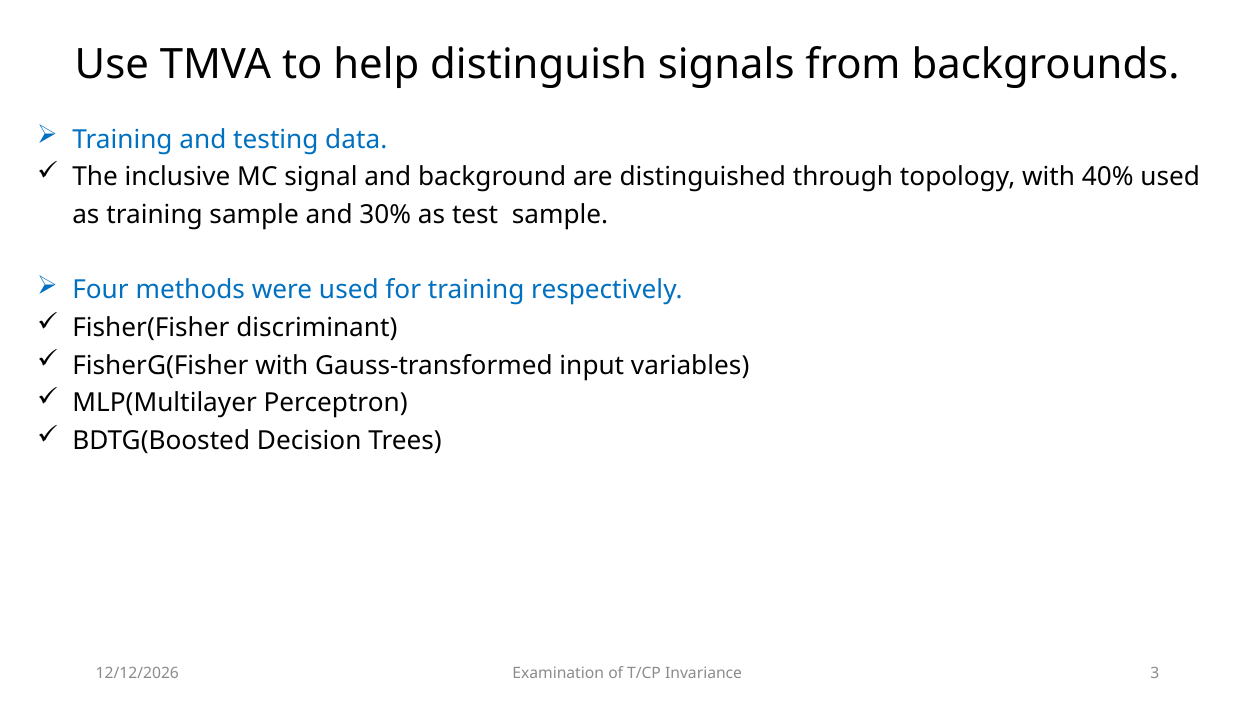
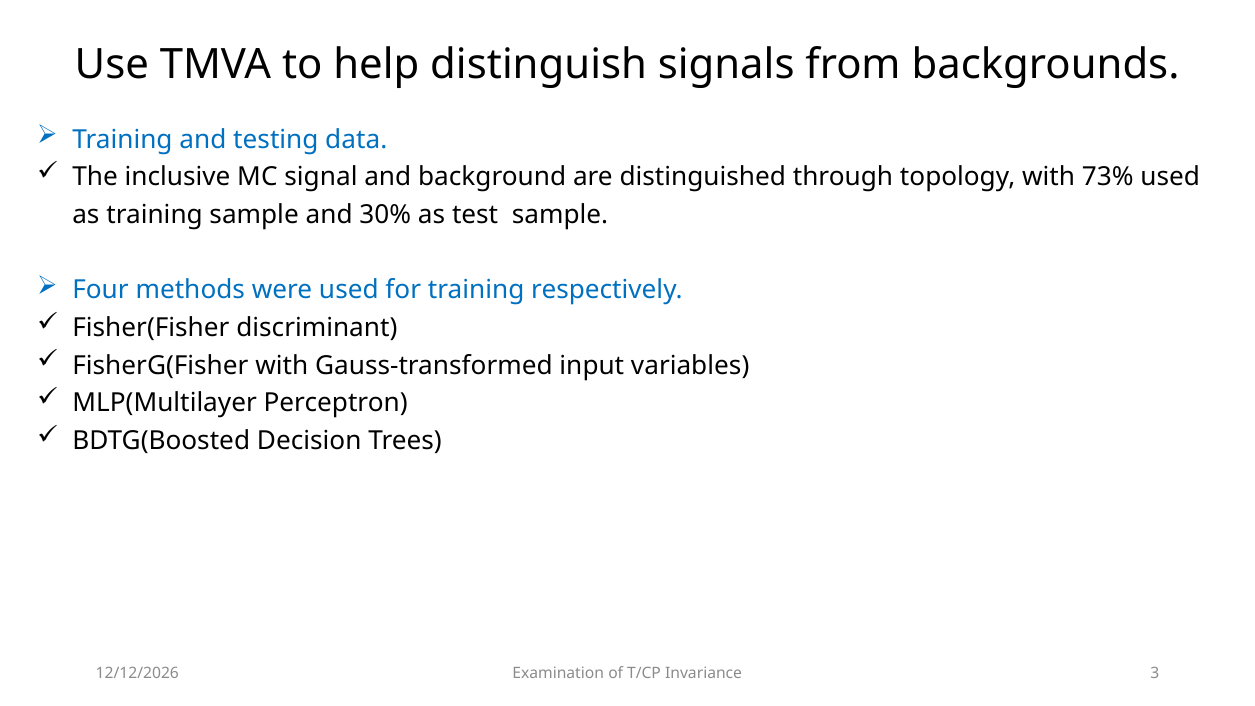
40%: 40% -> 73% (1108, 177)
